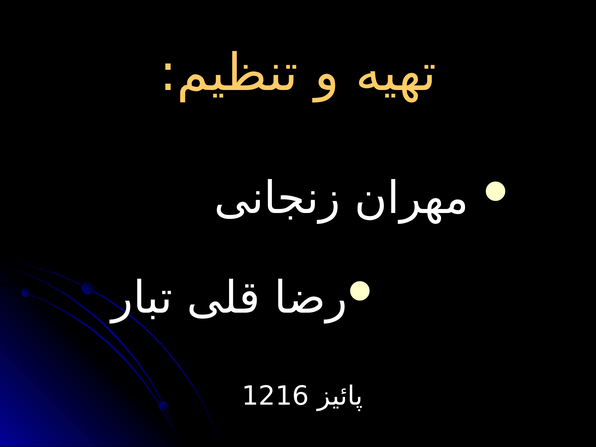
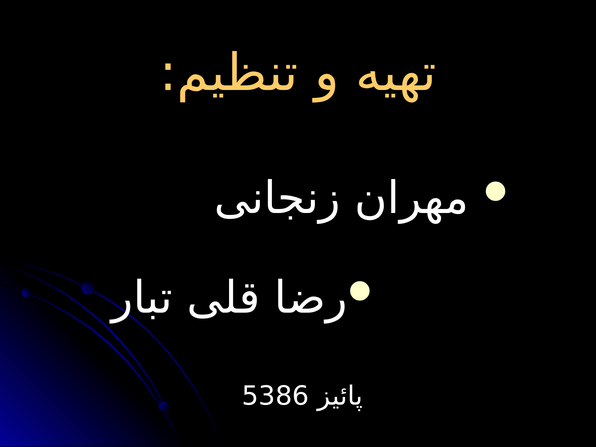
1216: 1216 -> 5386 (275, 396)
